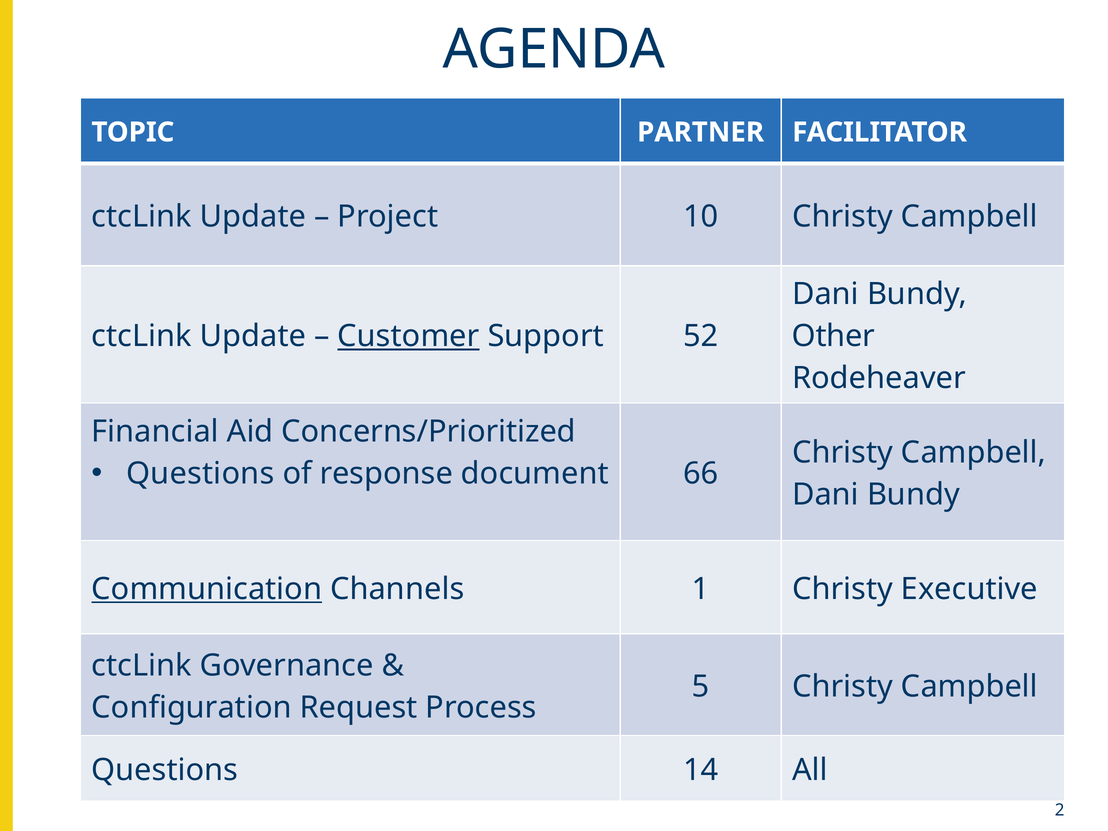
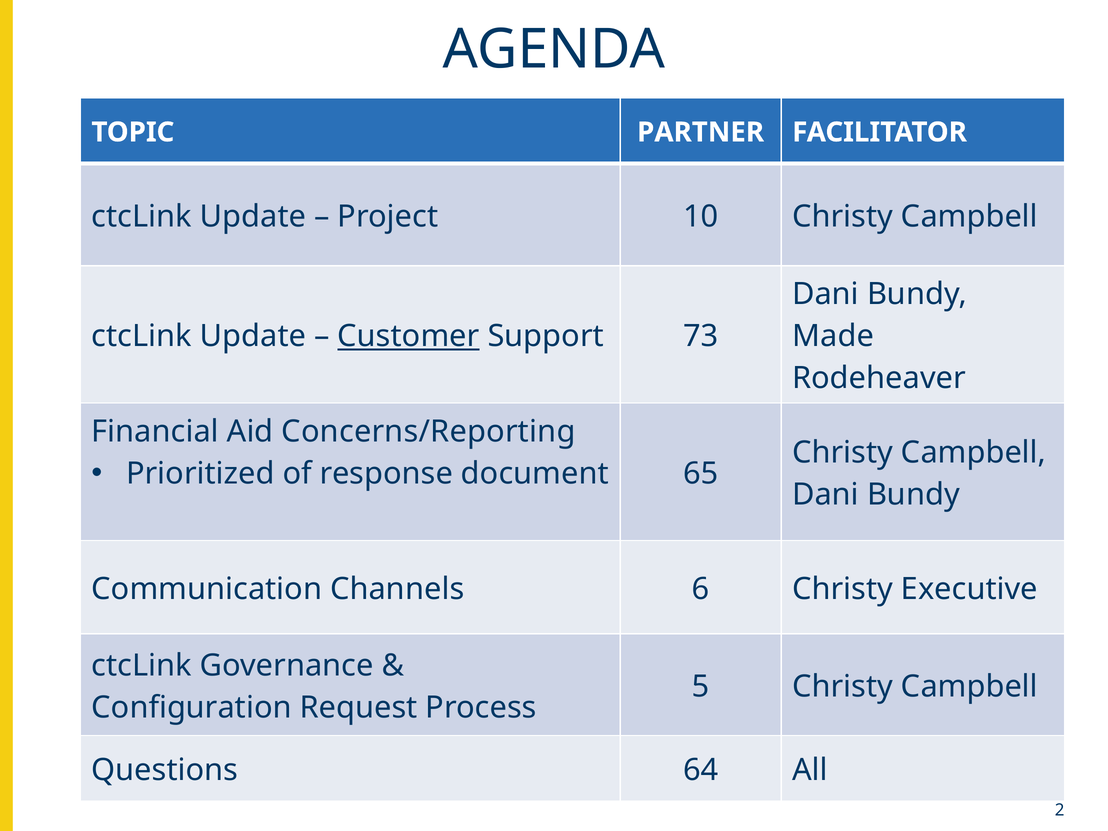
52: 52 -> 73 (701, 336)
Other: Other -> Made (833, 336)
Concerns/Prioritized: Concerns/Prioritized -> Concerns/Reporting (428, 431)
Questions: Questions -> Prioritized (200, 474)
66: 66 -> 65 (701, 474)
Communication underline: present -> none (207, 589)
1: 1 -> 6 (701, 589)
14: 14 -> 64 (701, 770)
